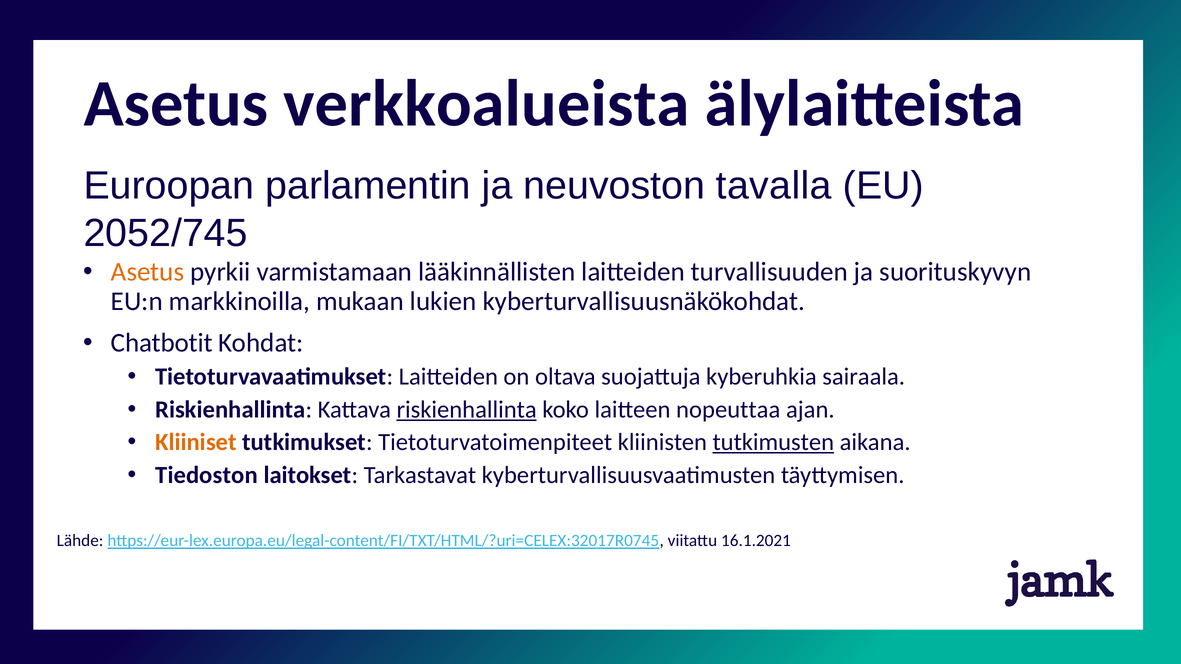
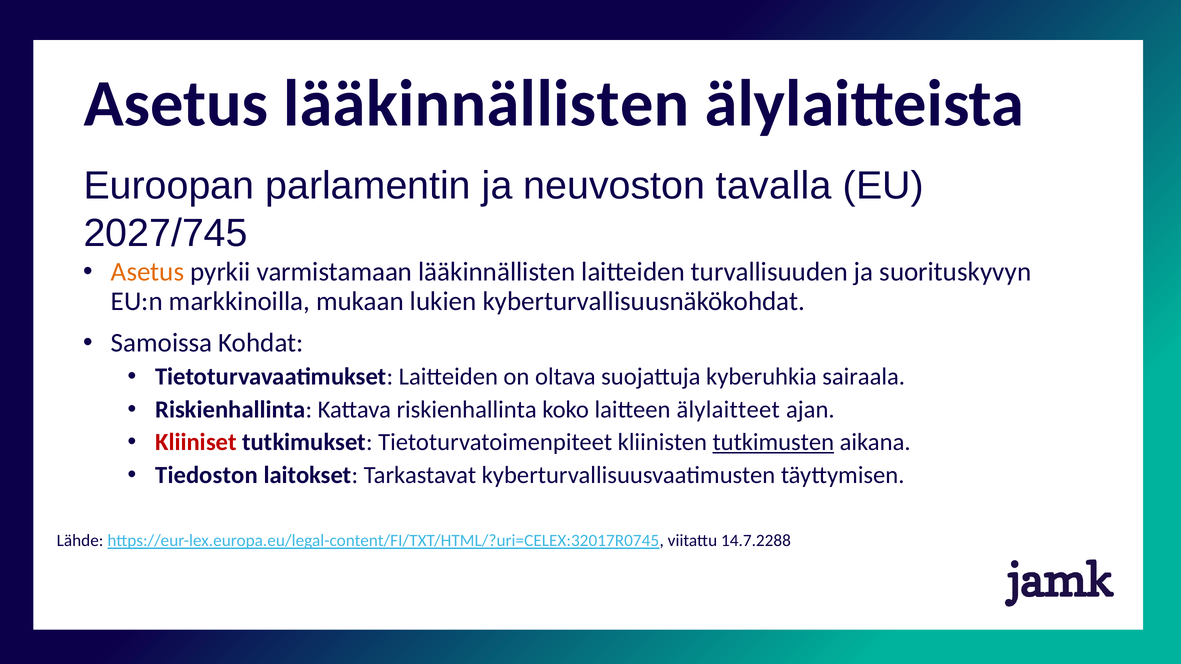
Asetus verkkoalueista: verkkoalueista -> lääkinnällisten (486, 104)
2052/745: 2052/745 -> 2027/745 (166, 233)
Chatbotit: Chatbotit -> Samoissa (162, 343)
riskienhallinta underline: present -> none (467, 410)
nopeuttaa: nopeuttaa -> älylaitteet (728, 410)
Kliiniset colour: orange -> red (196, 442)
16.1.2021: 16.1.2021 -> 14.7.2288 (756, 541)
